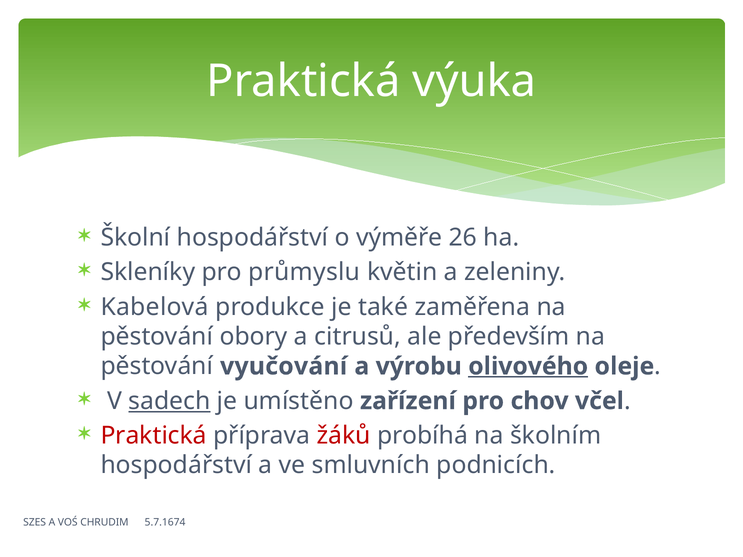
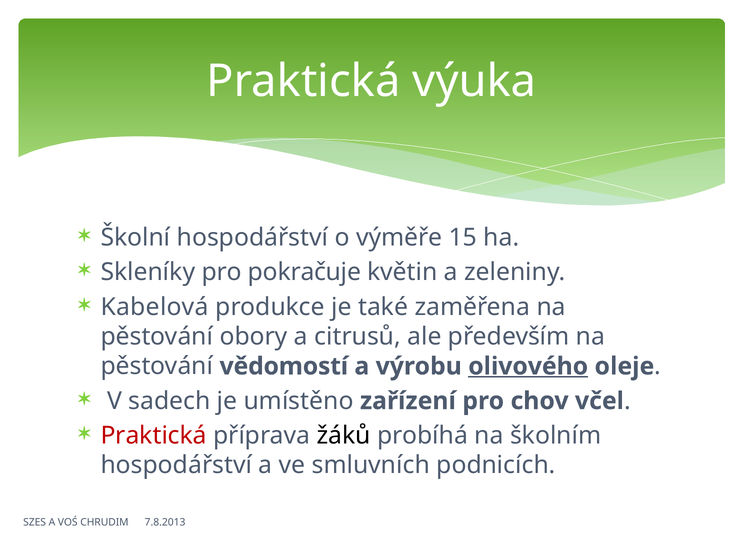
26: 26 -> 15 (463, 238)
průmyslu: průmyslu -> pokračuje (304, 272)
vyučování: vyučování -> vědomostí (284, 366)
sadech underline: present -> none (169, 401)
žáků colour: red -> black (344, 436)
5.7.1674: 5.7.1674 -> 7.8.2013 (165, 523)
